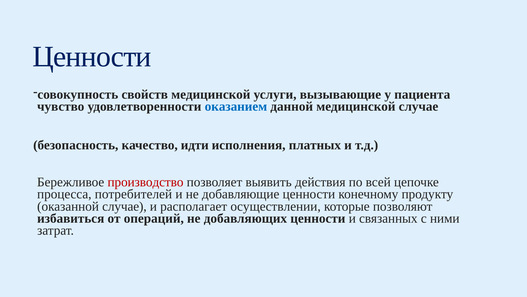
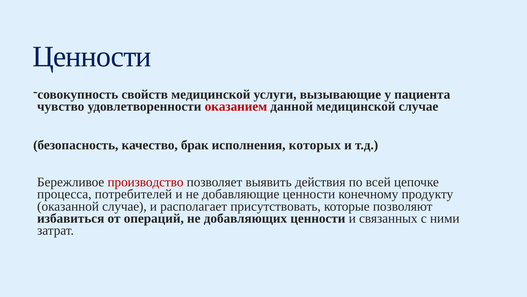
оказанием colour: blue -> red (236, 106)
идти: идти -> брак (195, 145)
платных: платных -> которых (315, 145)
осуществлении: осуществлении -> присутствовать (276, 206)
